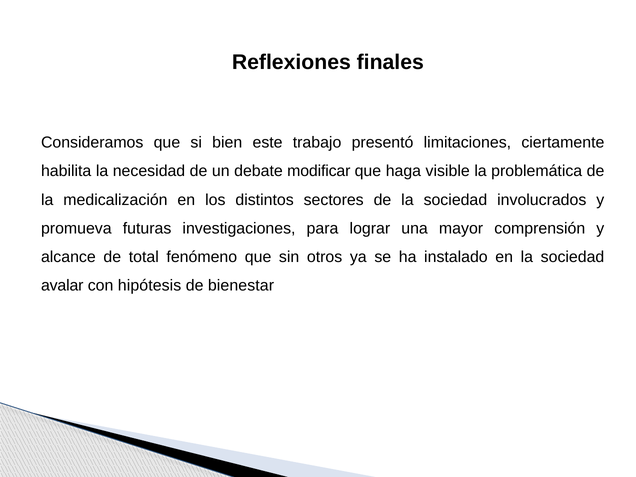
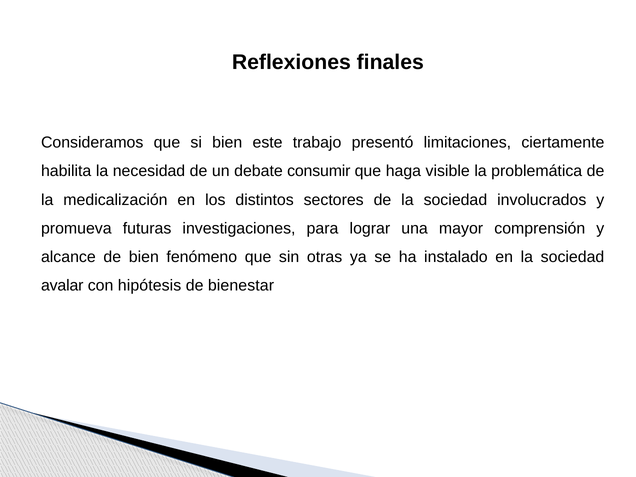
modificar: modificar -> consumir (319, 171)
de total: total -> bien (144, 257)
otros: otros -> otras (325, 257)
